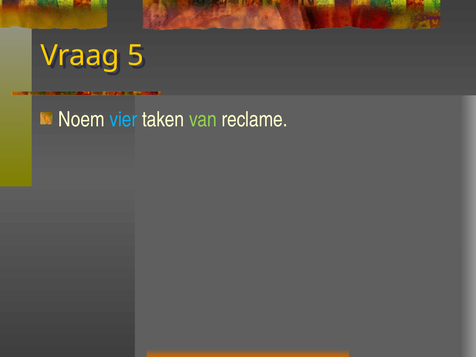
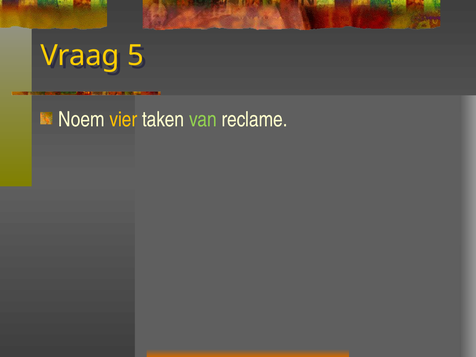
vier colour: light blue -> yellow (123, 120)
